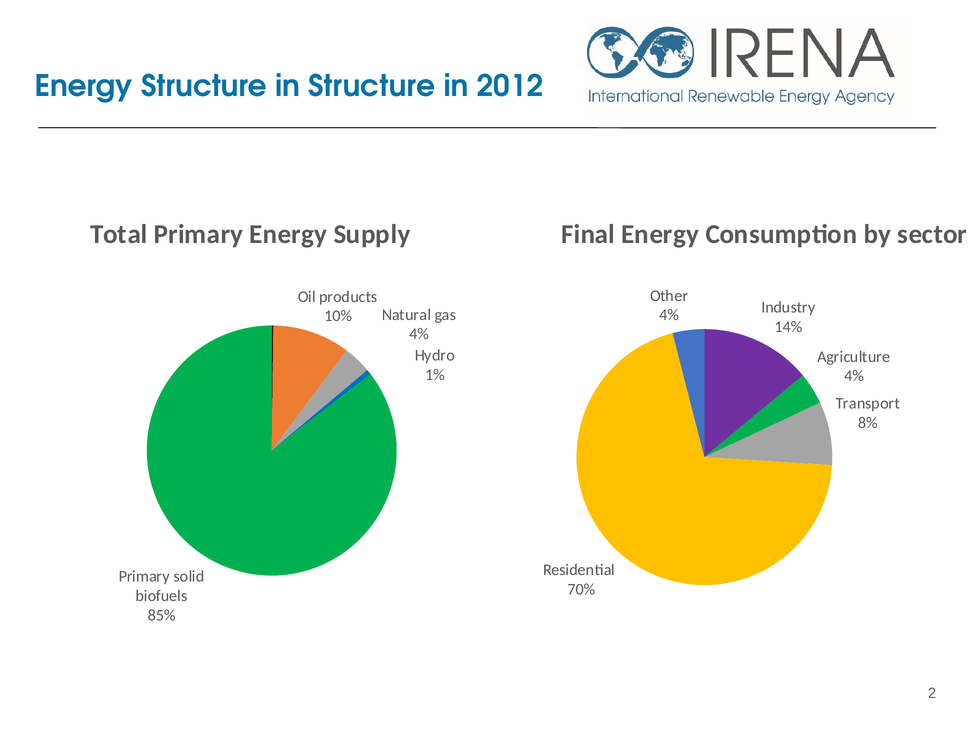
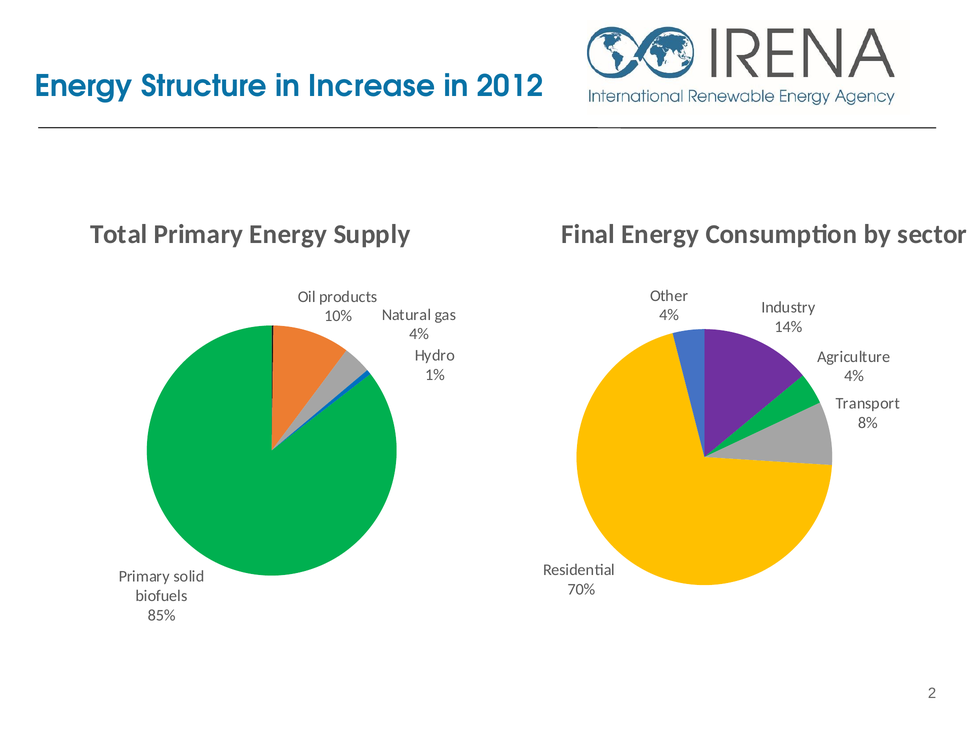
in Structure: Structure -> Increase (372, 86)
